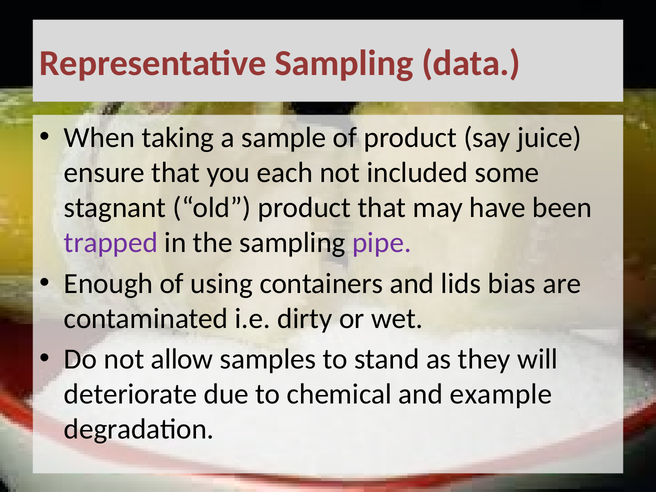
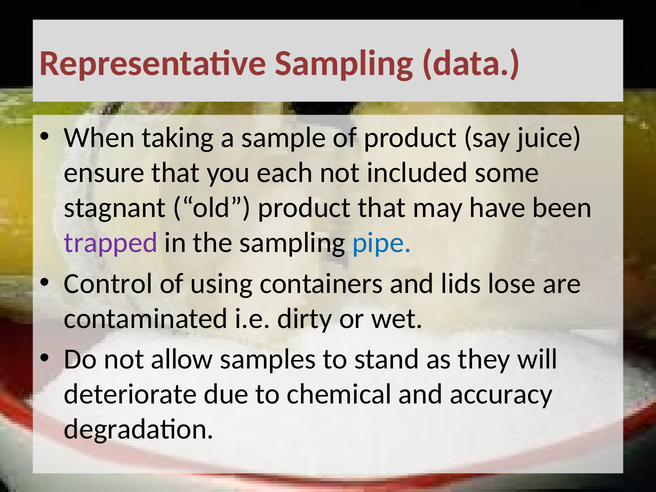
pipe colour: purple -> blue (382, 243)
Enough: Enough -> Control (108, 283)
bias: bias -> lose (512, 283)
example: example -> accuracy (501, 394)
